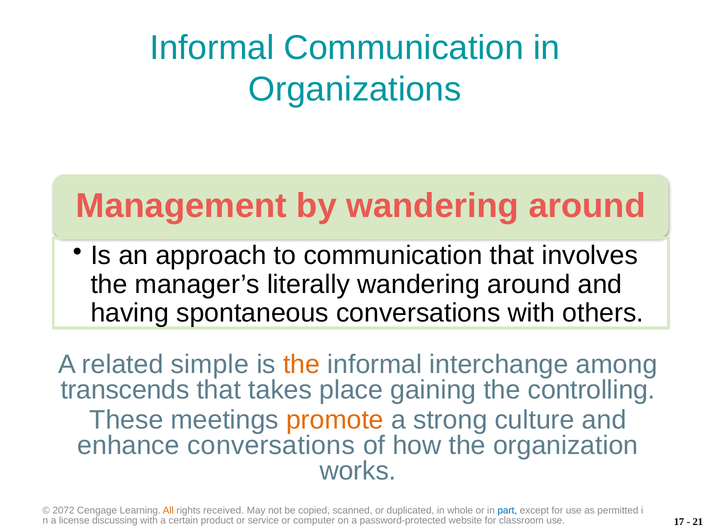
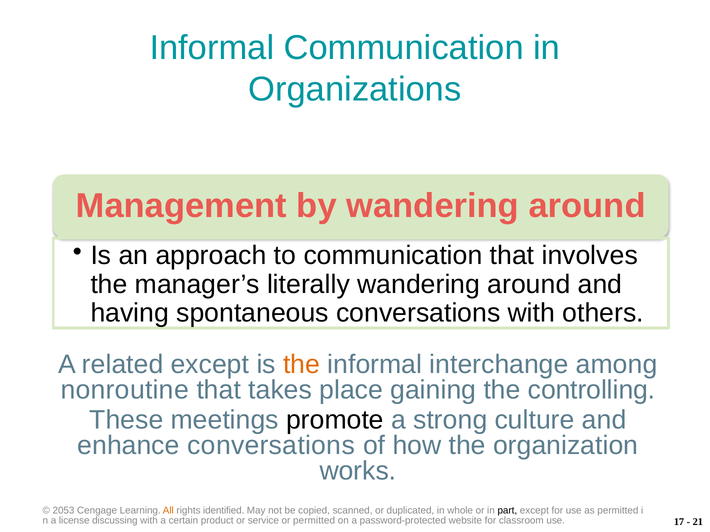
related simple: simple -> except (210, 365)
transcends: transcends -> nonroutine (125, 390)
promote colour: orange -> black (335, 420)
2072: 2072 -> 2053 (63, 511)
received: received -> identified (224, 511)
part colour: blue -> black (507, 511)
or computer: computer -> permitted (314, 521)
